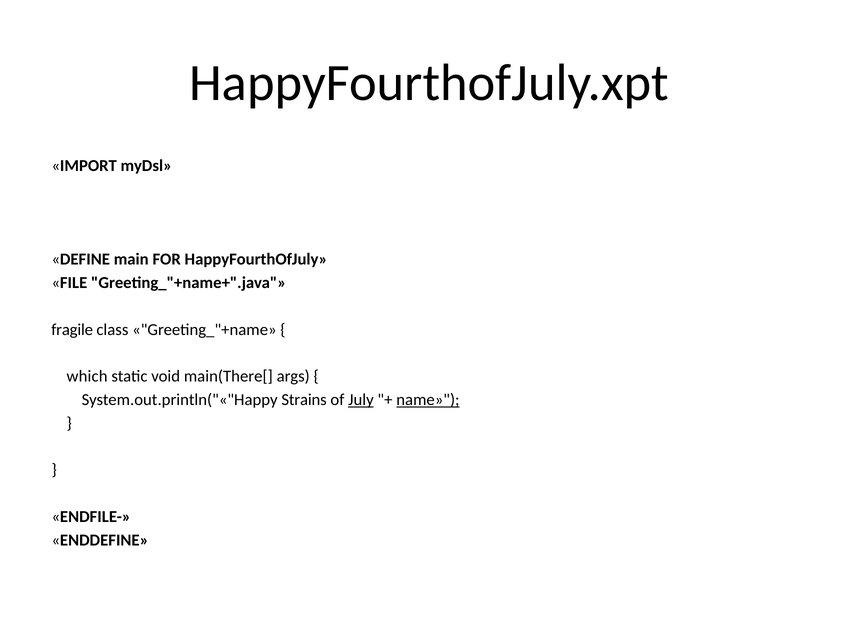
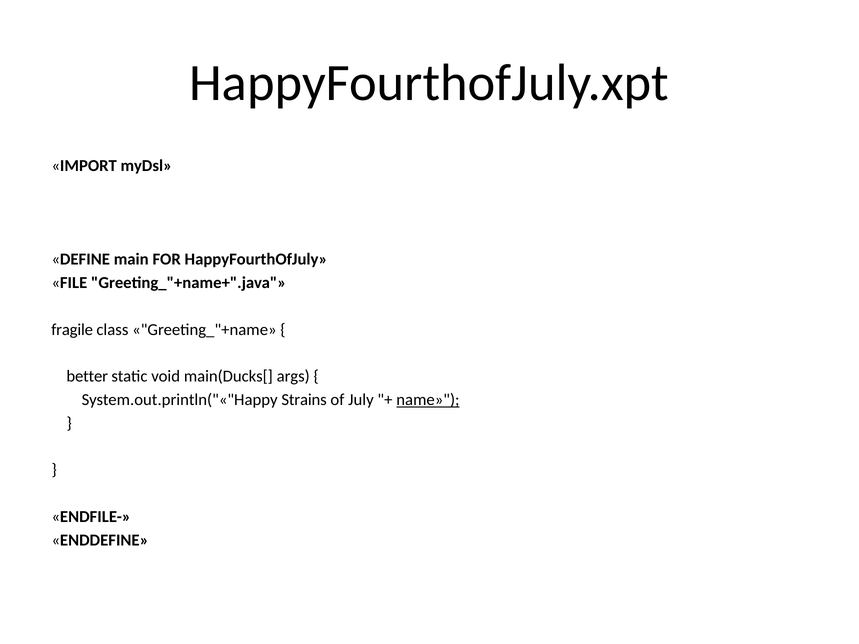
which: which -> better (87, 376)
main(There[: main(There[ -> main(Ducks[ (228, 376)
July underline: present -> none (361, 400)
